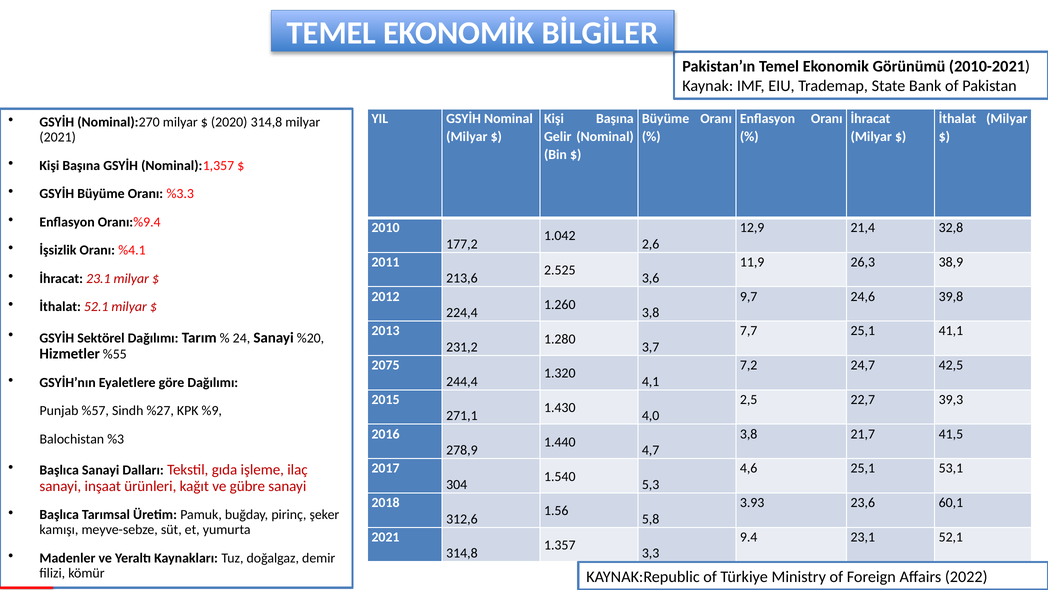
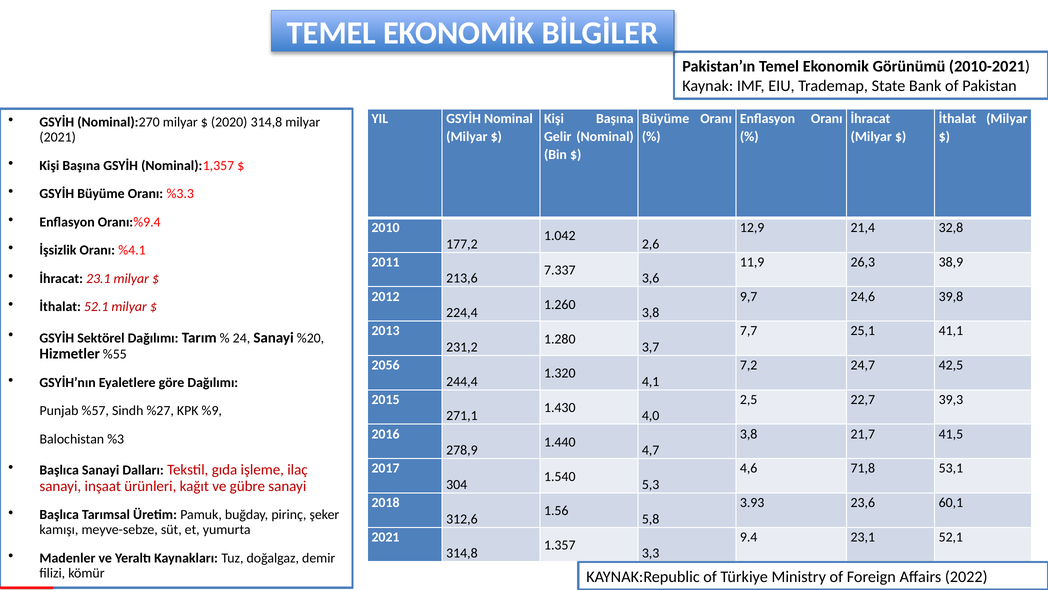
2.525: 2.525 -> 7.337 (560, 270)
2075: 2075 -> 2056 (386, 365)
4,6 25,1: 25,1 -> 71,8 (863, 468)
